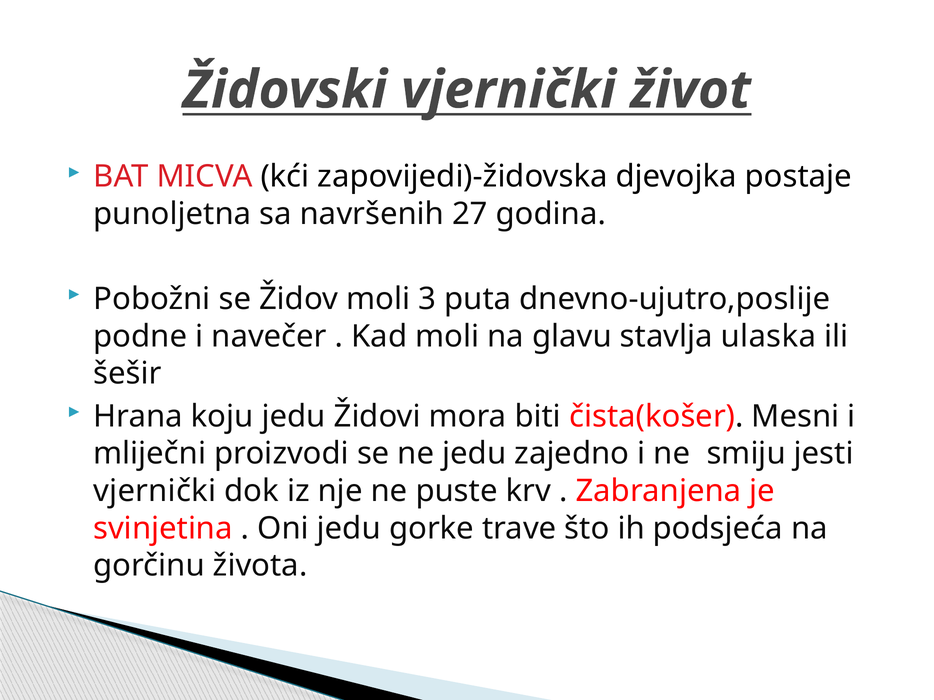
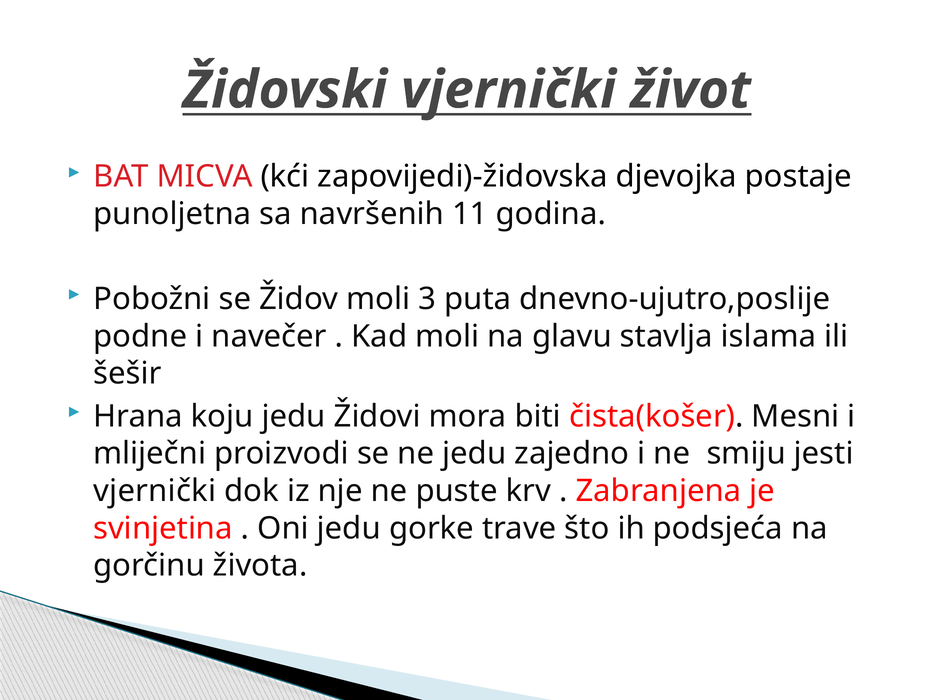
27: 27 -> 11 (470, 214)
ulaska: ulaska -> islama (769, 337)
